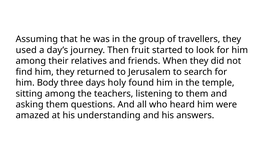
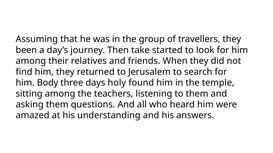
used: used -> been (26, 50)
fruit: fruit -> take (140, 50)
